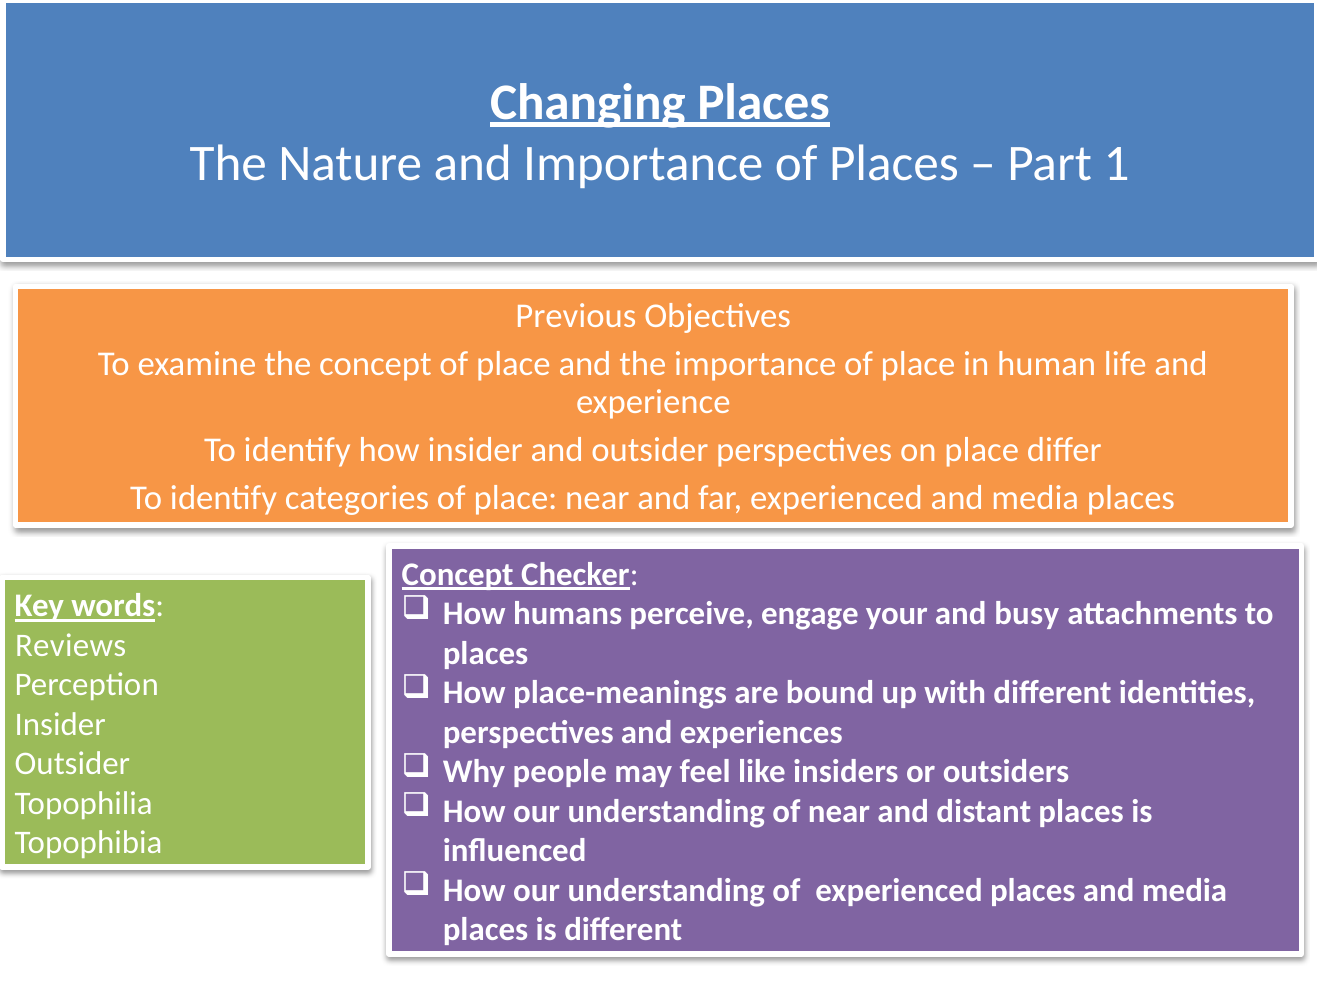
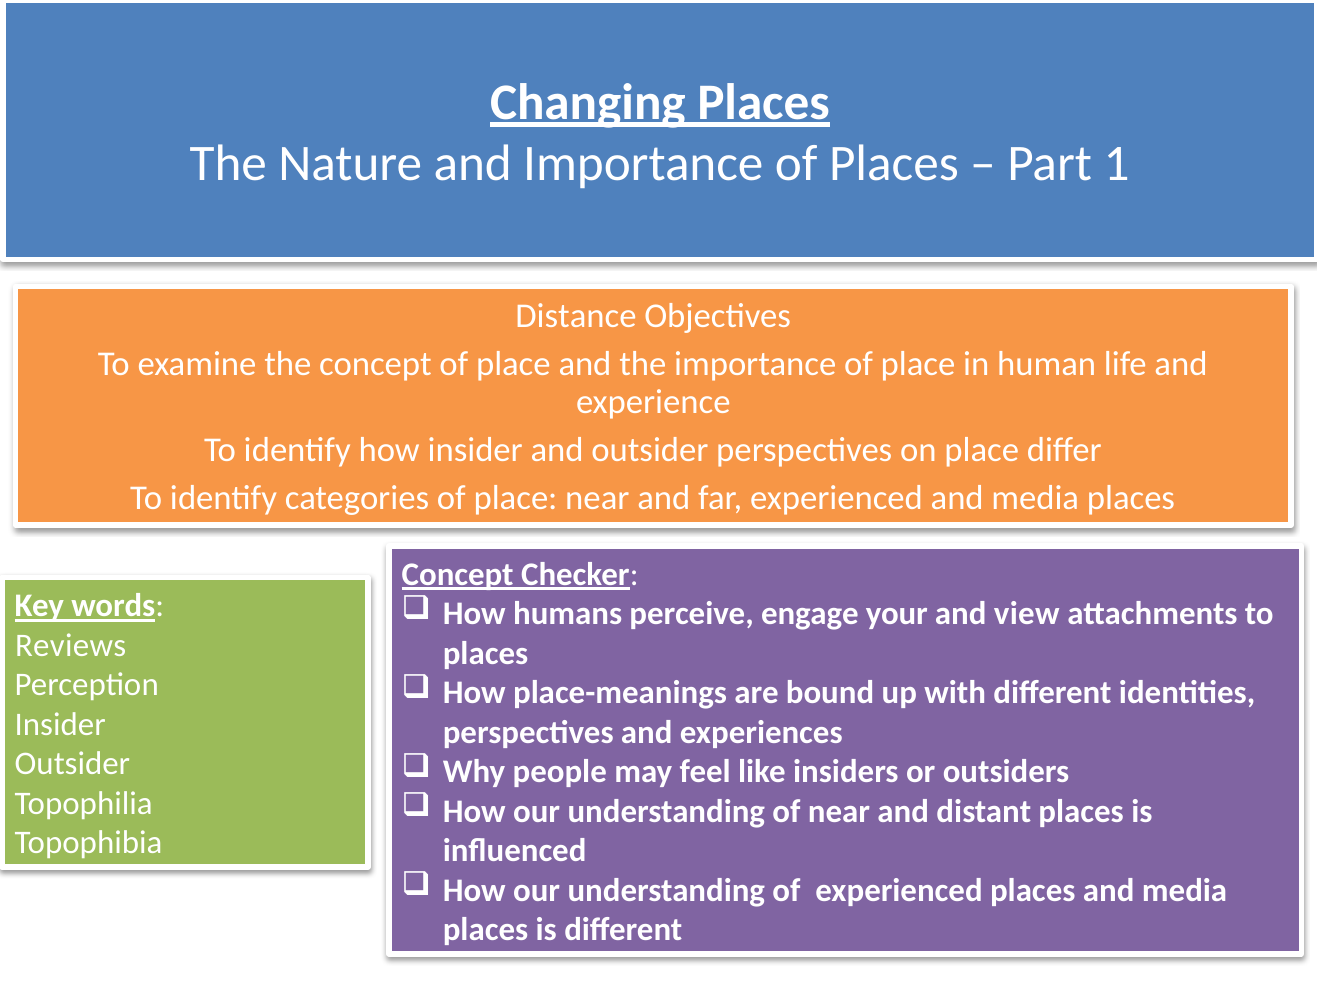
Previous: Previous -> Distance (576, 316)
busy: busy -> view (1027, 614)
